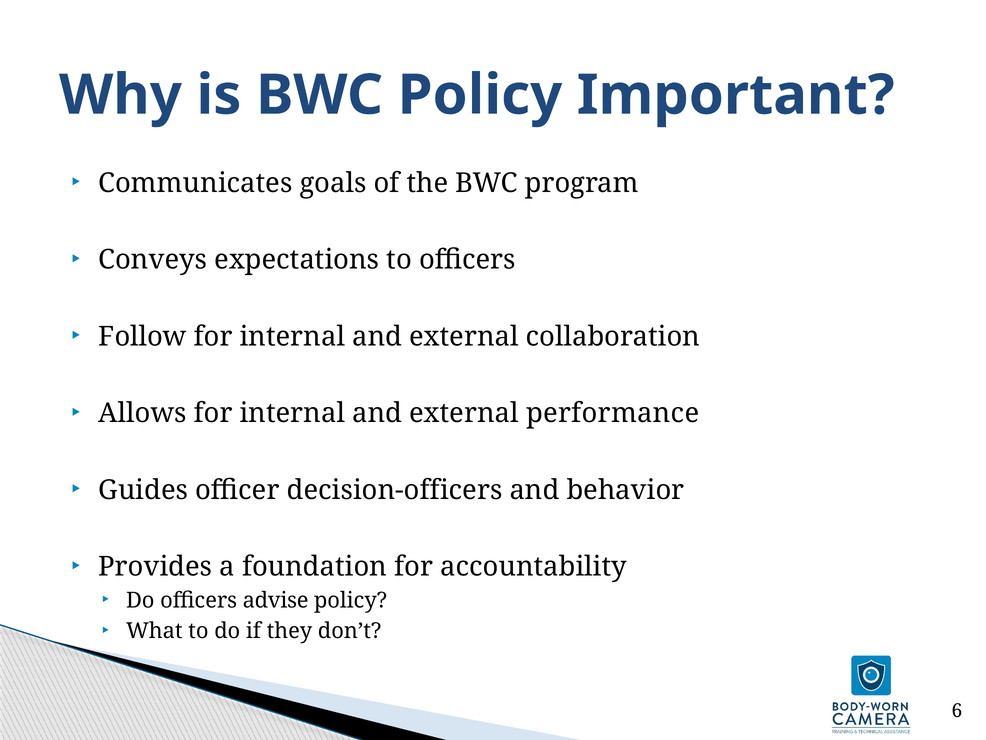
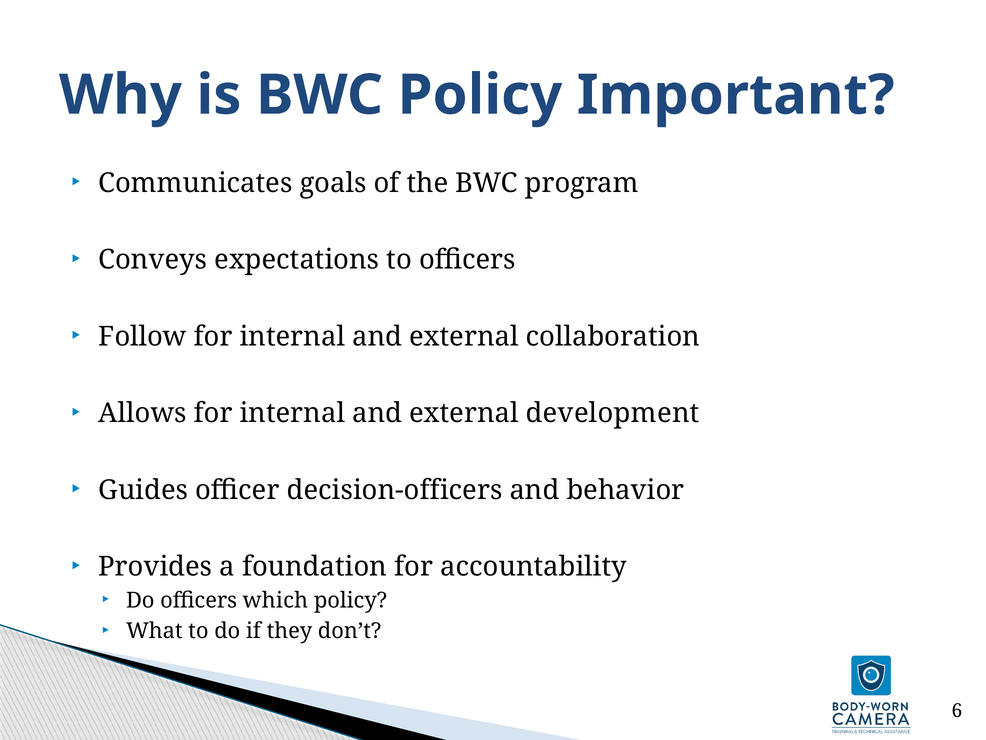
performance: performance -> development (613, 413)
advise: advise -> which (275, 600)
